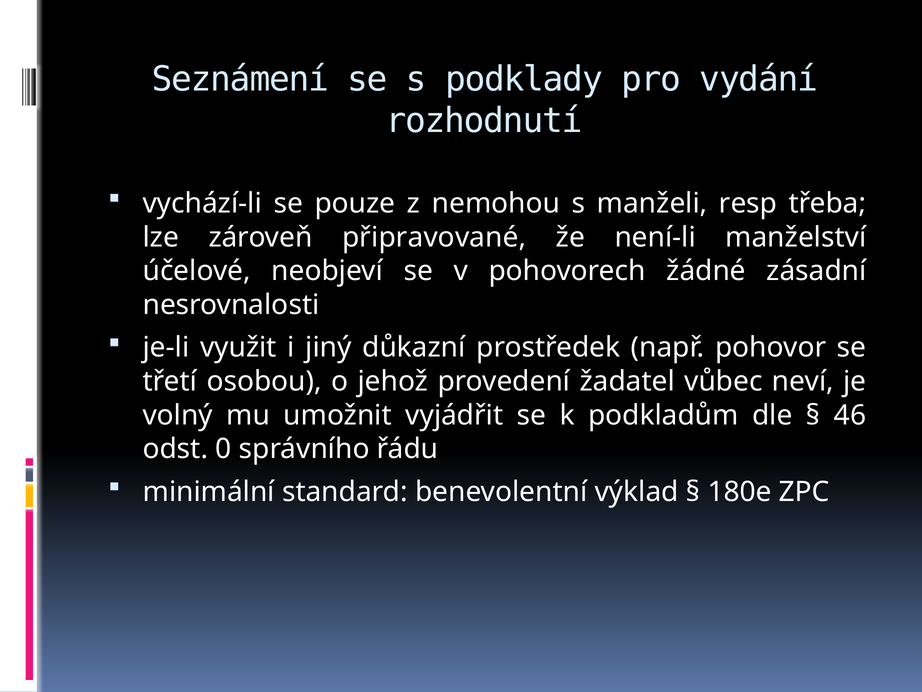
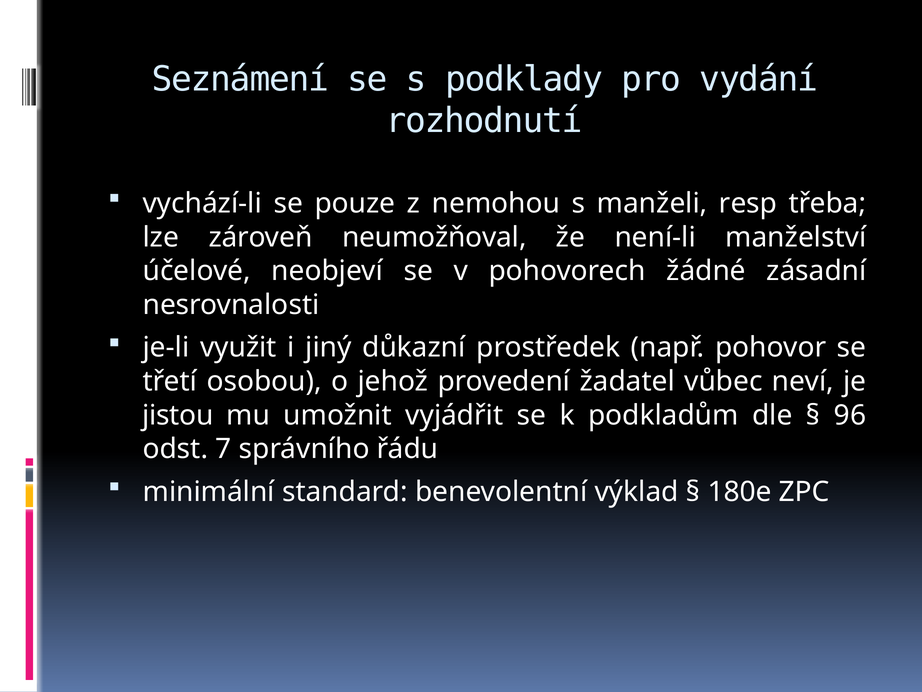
připravované: připravované -> neumožňoval (434, 237)
volný: volný -> jistou (178, 415)
46: 46 -> 96 (850, 415)
0: 0 -> 7 (223, 449)
